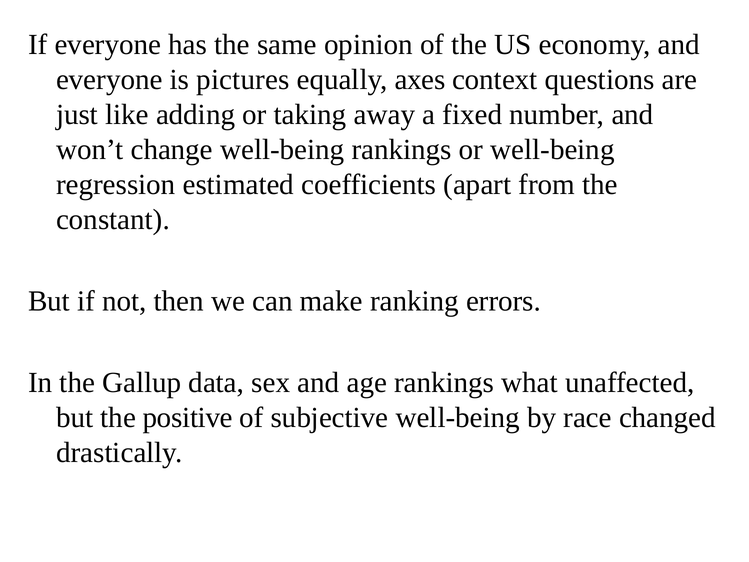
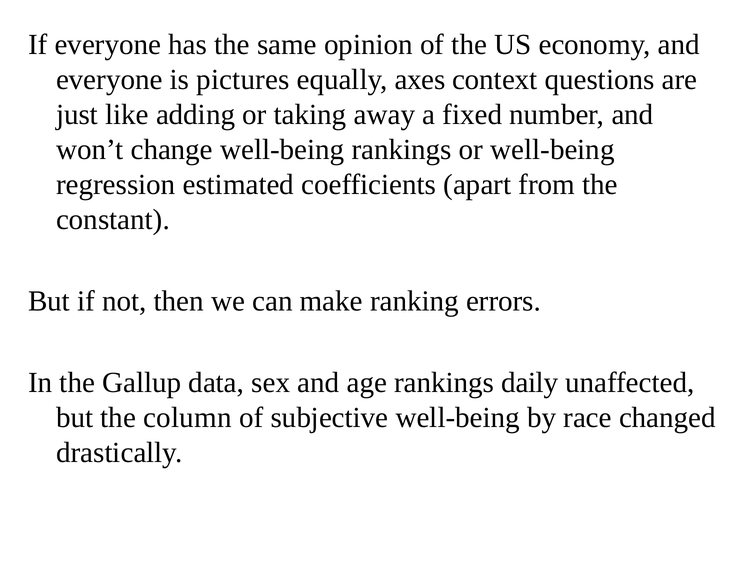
what: what -> daily (530, 383)
positive: positive -> column (187, 418)
